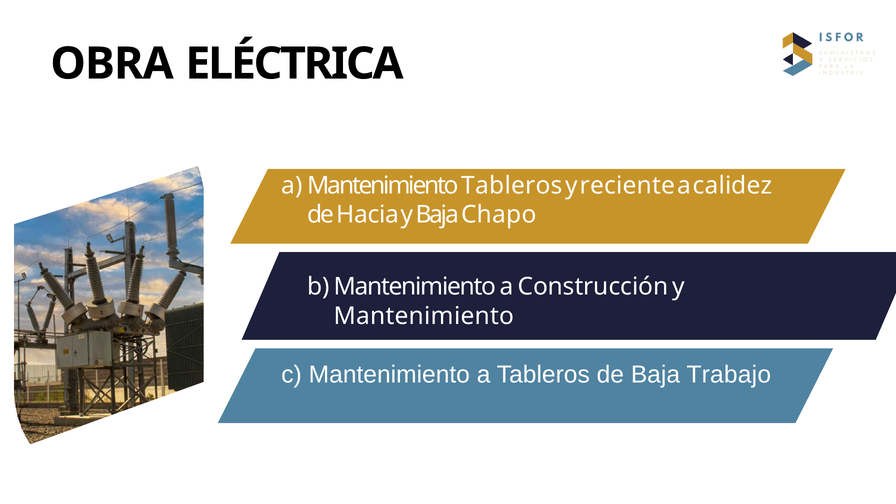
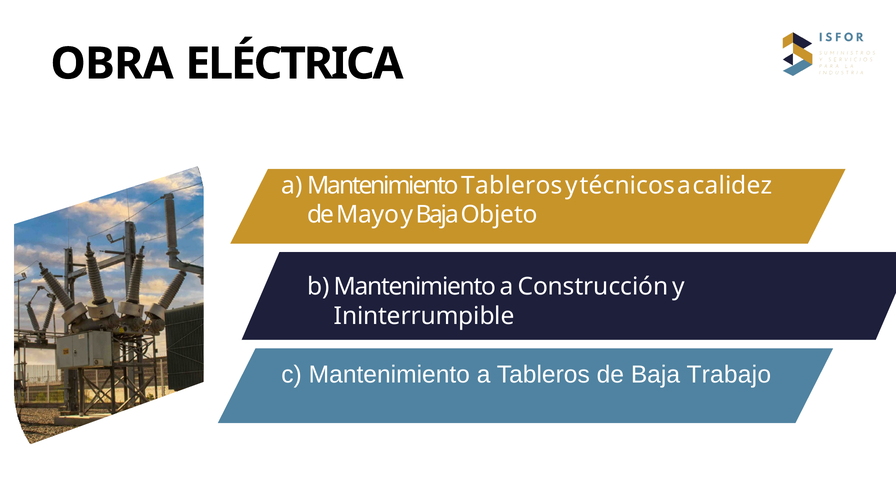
reciente: reciente -> técnicos (627, 185)
Hacia: Hacia -> Mayo (368, 214)
Chapo: Chapo -> Objeto (499, 214)
Mantenimiento: Mantenimiento -> Ininterrumpible (424, 316)
